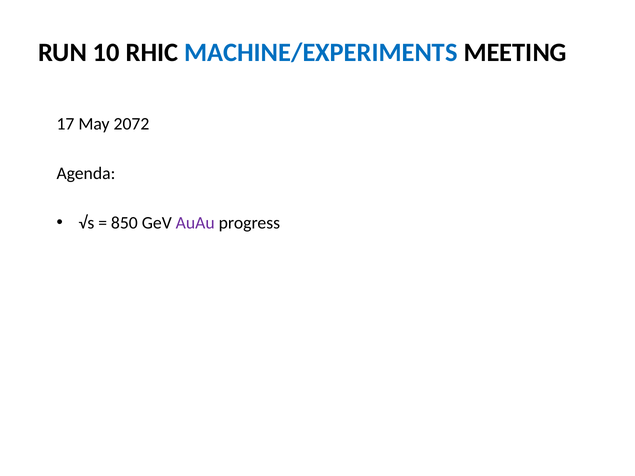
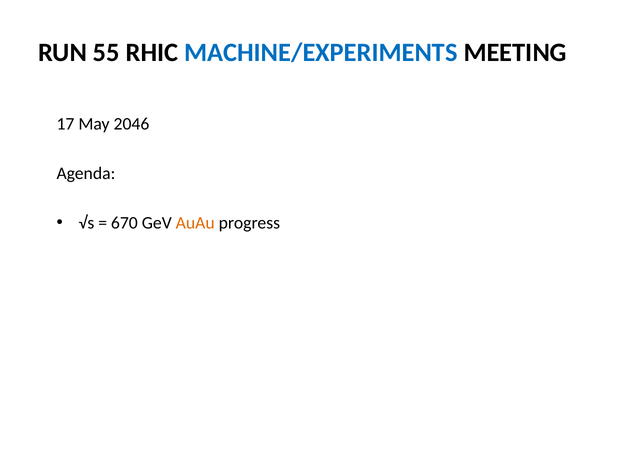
10: 10 -> 55 (106, 53)
2072: 2072 -> 2046 (131, 124)
850: 850 -> 670 (124, 223)
AuAu colour: purple -> orange (195, 223)
